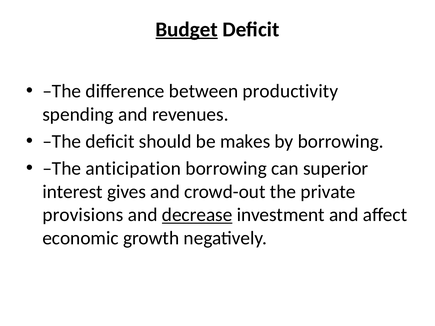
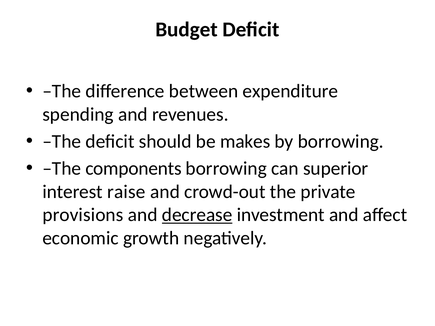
Budget underline: present -> none (187, 29)
productivity: productivity -> expenditure (290, 91)
anticipation: anticipation -> components (134, 169)
gives: gives -> raise (126, 192)
